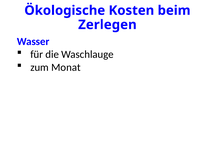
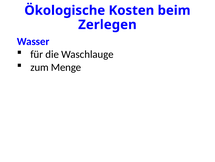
Monat: Monat -> Menge (66, 67)
